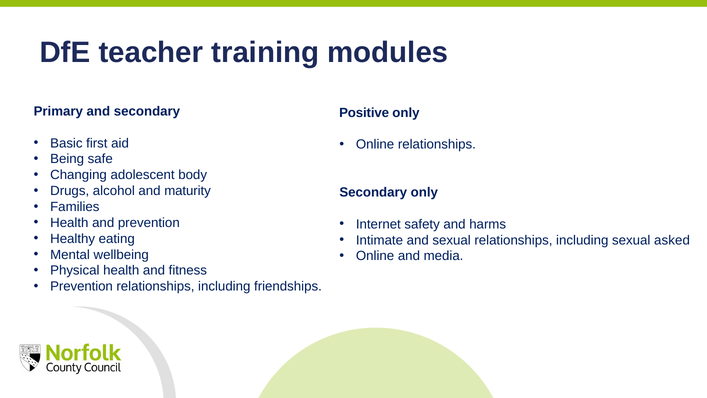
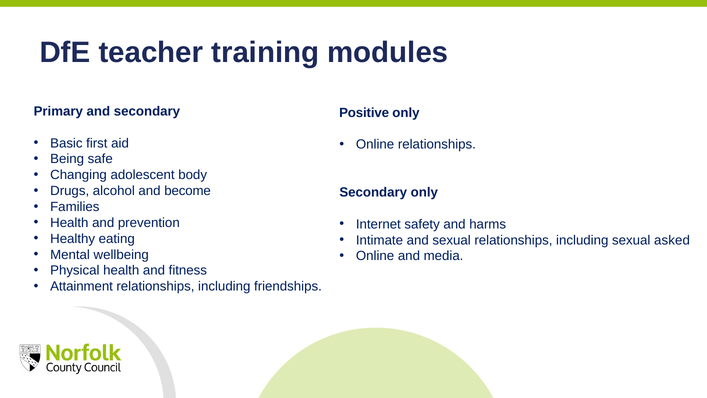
maturity: maturity -> become (188, 191)
Prevention: Prevention -> Attainment (82, 286)
